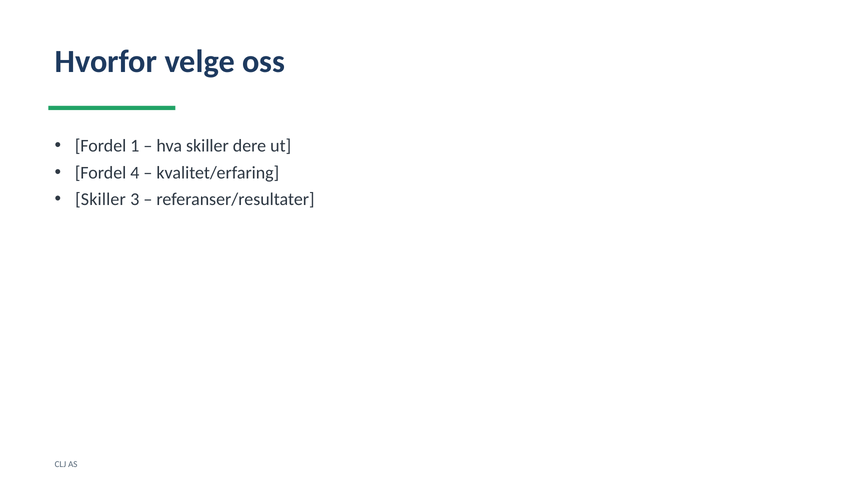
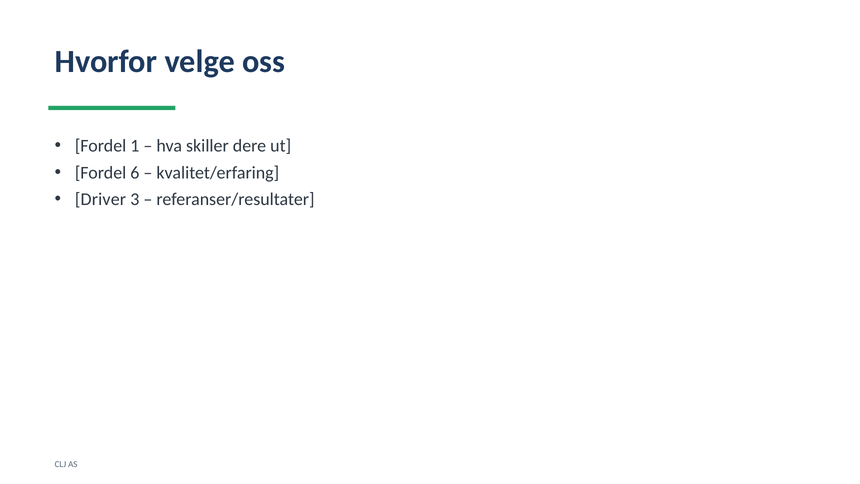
4: 4 -> 6 (135, 173)
Skiller: Skiller -> Driver (100, 199)
